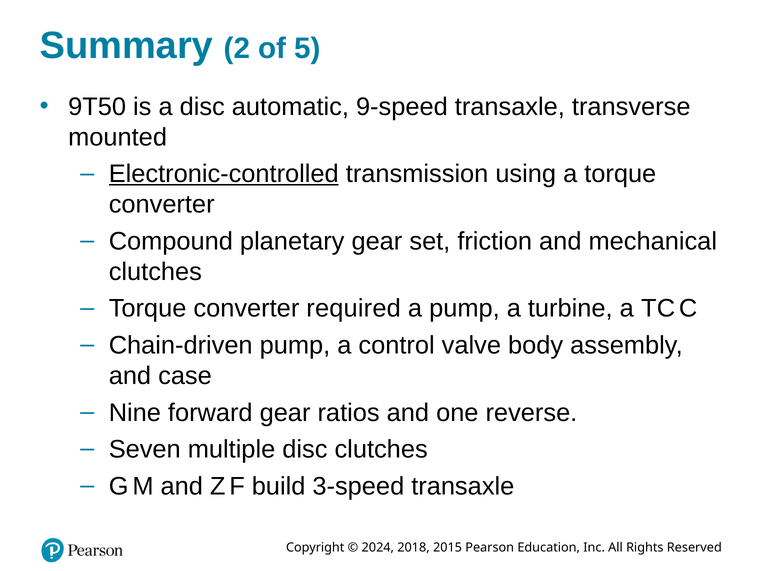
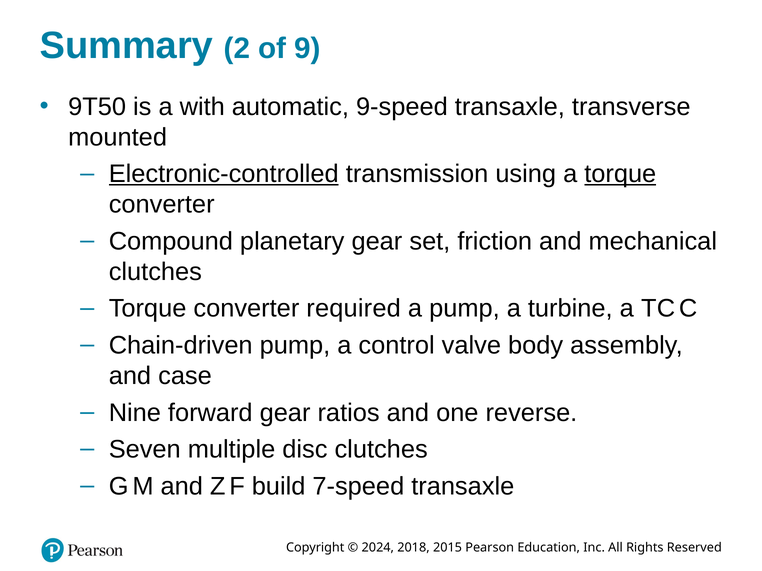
5: 5 -> 9 (307, 49)
a disc: disc -> with (202, 107)
torque underline: none -> present (620, 174)
3-speed: 3-speed -> 7-speed (358, 487)
